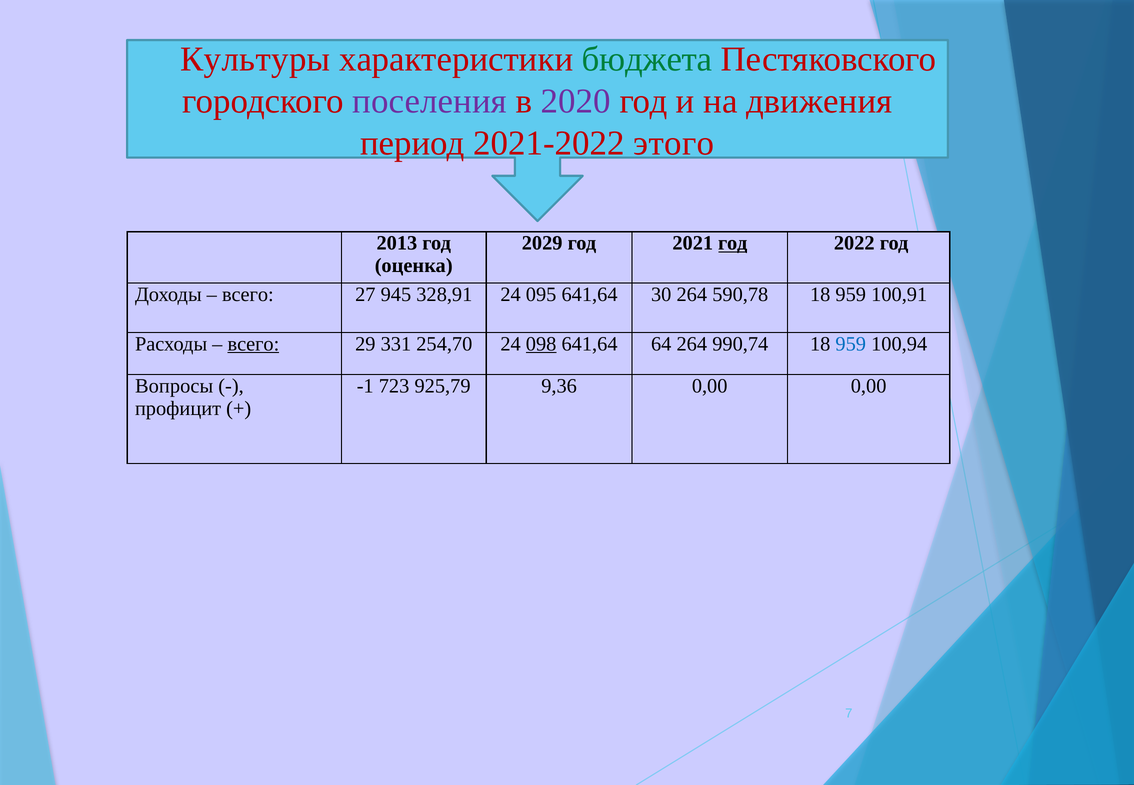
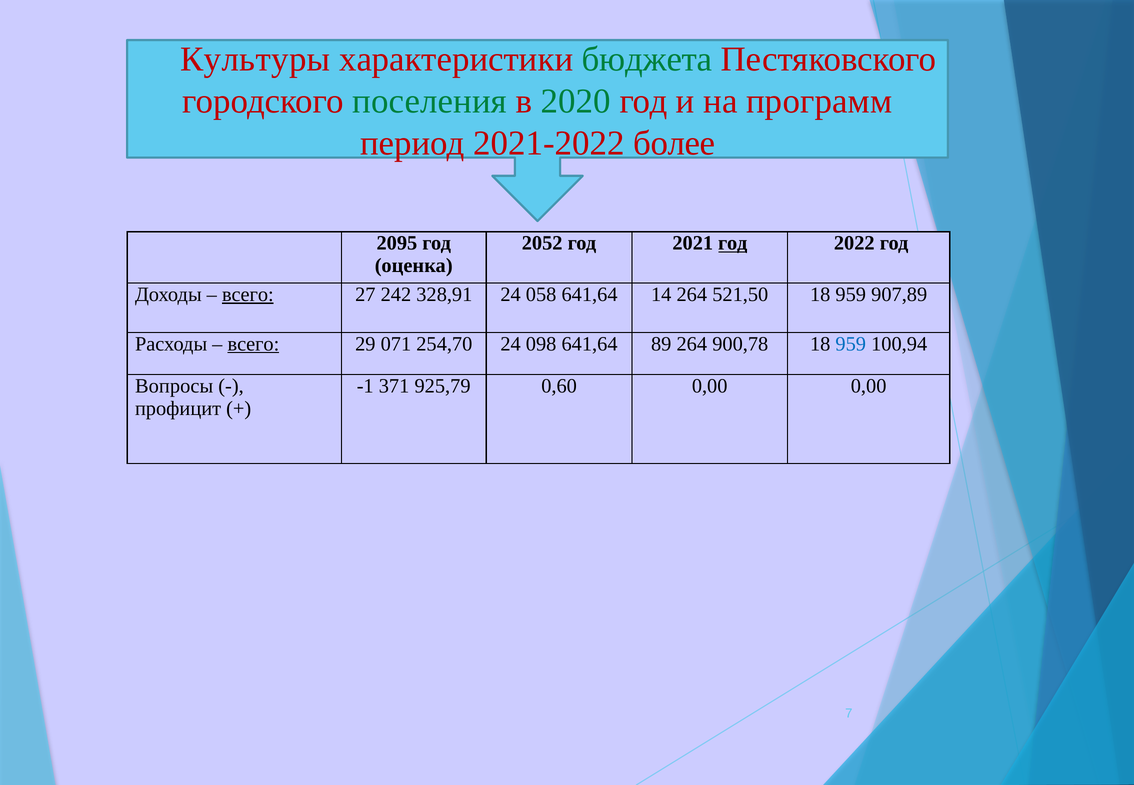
поселения colour: purple -> green (430, 101)
2020 colour: purple -> green (576, 101)
движения: движения -> программ (819, 101)
этого: этого -> более (674, 143)
2013: 2013 -> 2095 (397, 243)
2029: 2029 -> 2052 (542, 243)
всего underline: none -> present (248, 295)
945: 945 -> 242 (396, 295)
095: 095 -> 058 (541, 295)
30: 30 -> 14 (661, 295)
590,78: 590,78 -> 521,50 (740, 295)
100,91: 100,91 -> 907,89 (899, 295)
331: 331 -> 071 (396, 344)
098 underline: present -> none (541, 344)
64: 64 -> 89 (661, 344)
990,74: 990,74 -> 900,78 (740, 344)
723: 723 -> 371 (394, 386)
9,36: 9,36 -> 0,60 (559, 386)
